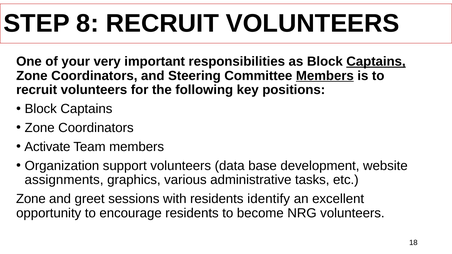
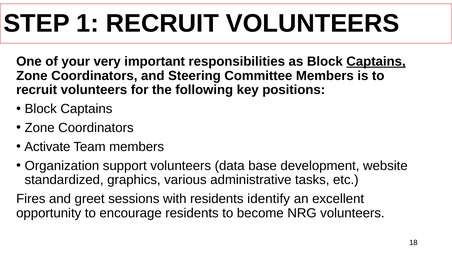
8: 8 -> 1 (88, 23)
Members underline: present -> none (325, 76)
assignments: assignments -> standardized (64, 180)
Zone: Zone -> Fires (31, 199)
